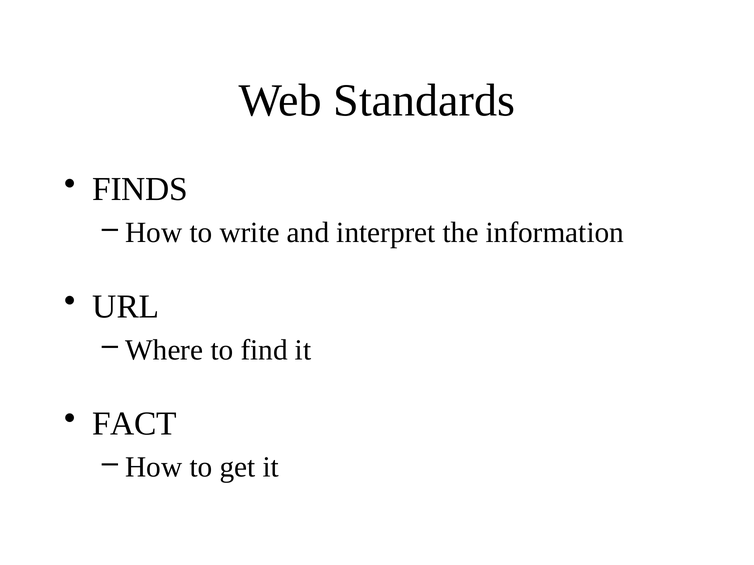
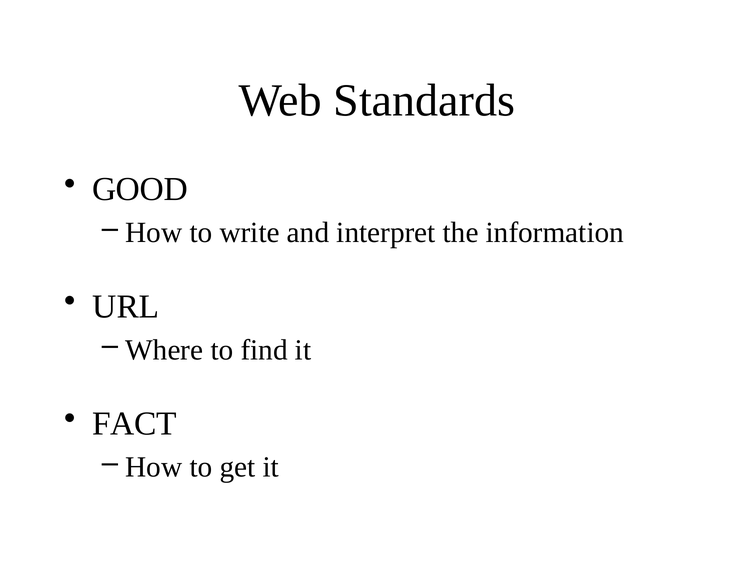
FINDS: FINDS -> GOOD (140, 190)
